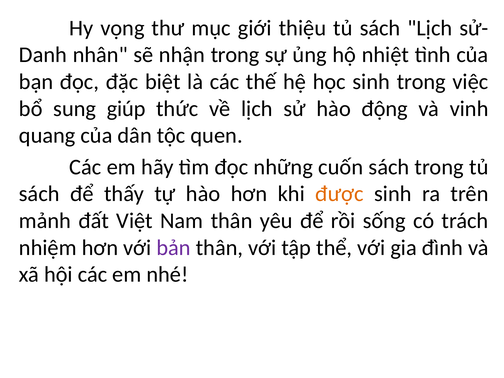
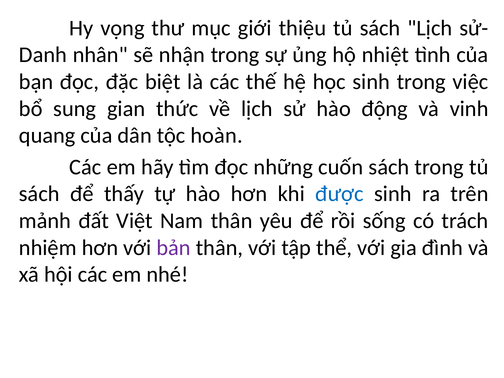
giúp: giúp -> gian (126, 109)
quen: quen -> hoàn (217, 136)
được colour: orange -> blue (339, 194)
